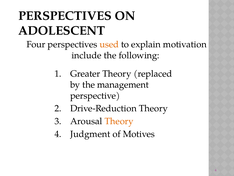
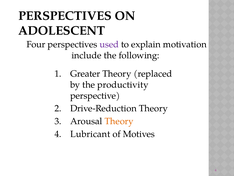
used colour: orange -> purple (109, 44)
management: management -> productivity (123, 84)
Judgment: Judgment -> Lubricant (90, 134)
